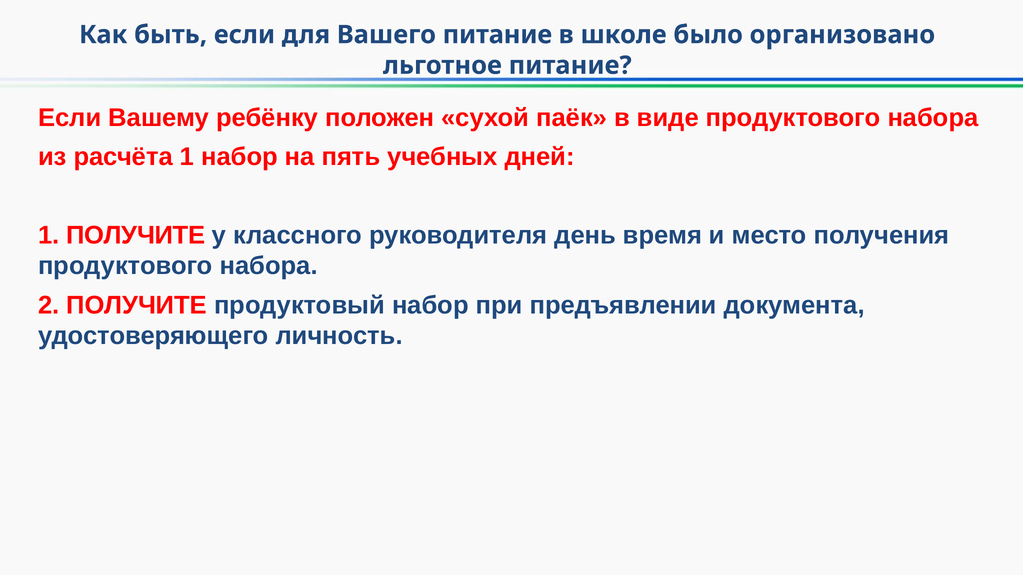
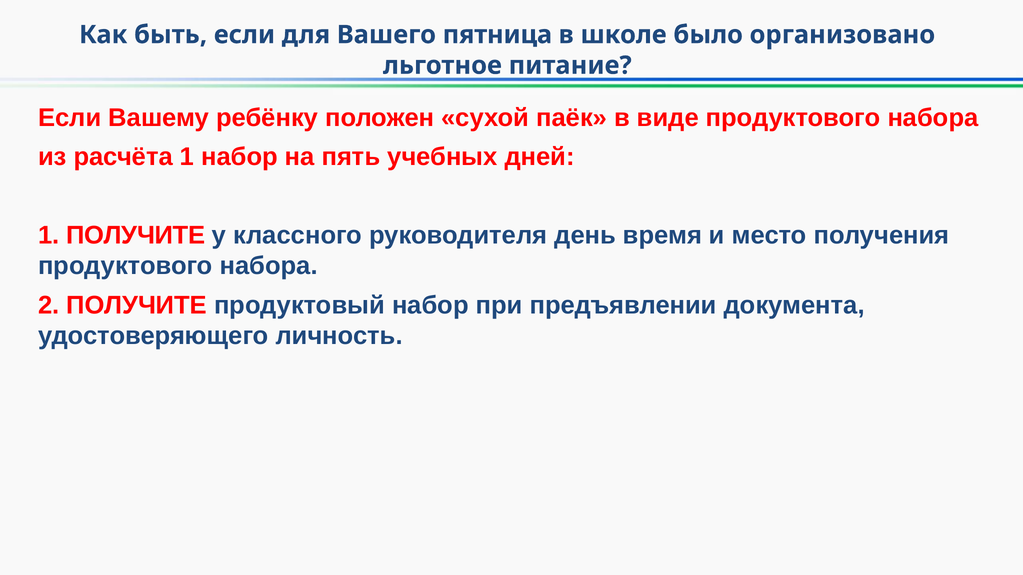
Вашего питание: питание -> пятница (497, 35)
